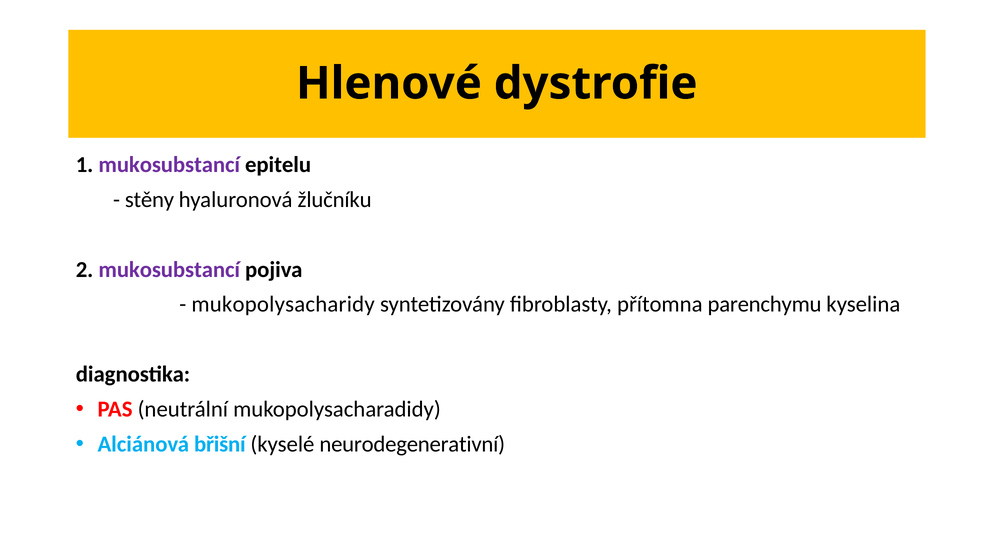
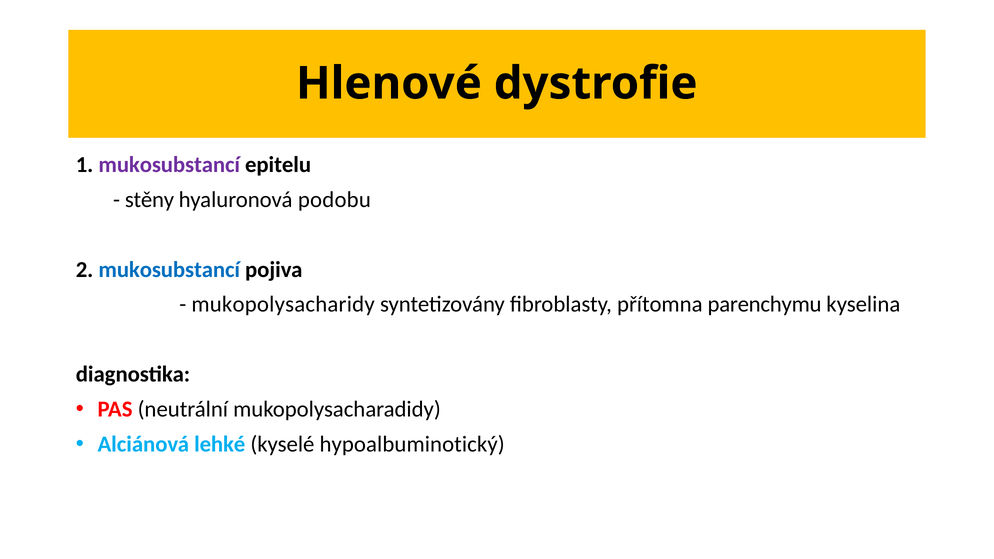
žlučníku: žlučníku -> podobu (334, 200)
mukosubstancí colour: purple -> blue (169, 270)
břišní: břišní -> lehké (220, 444)
neurodegenerativní: neurodegenerativní -> hypoalbuminotický (412, 444)
